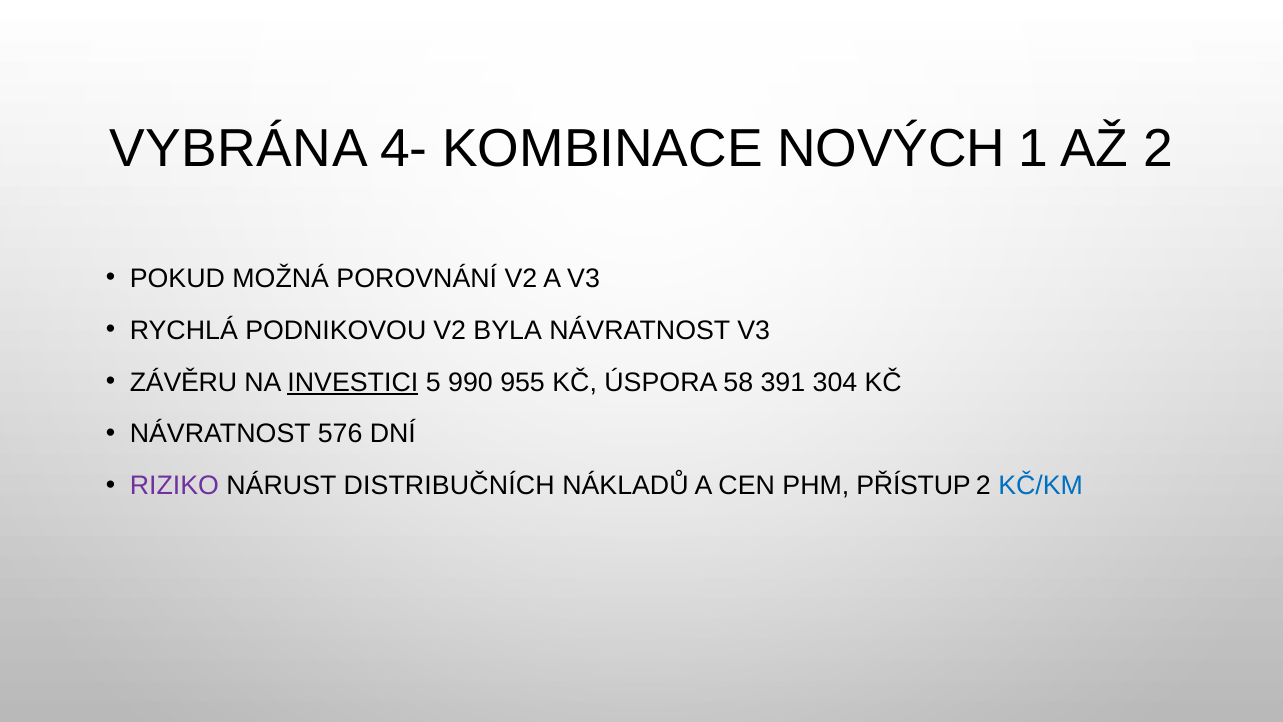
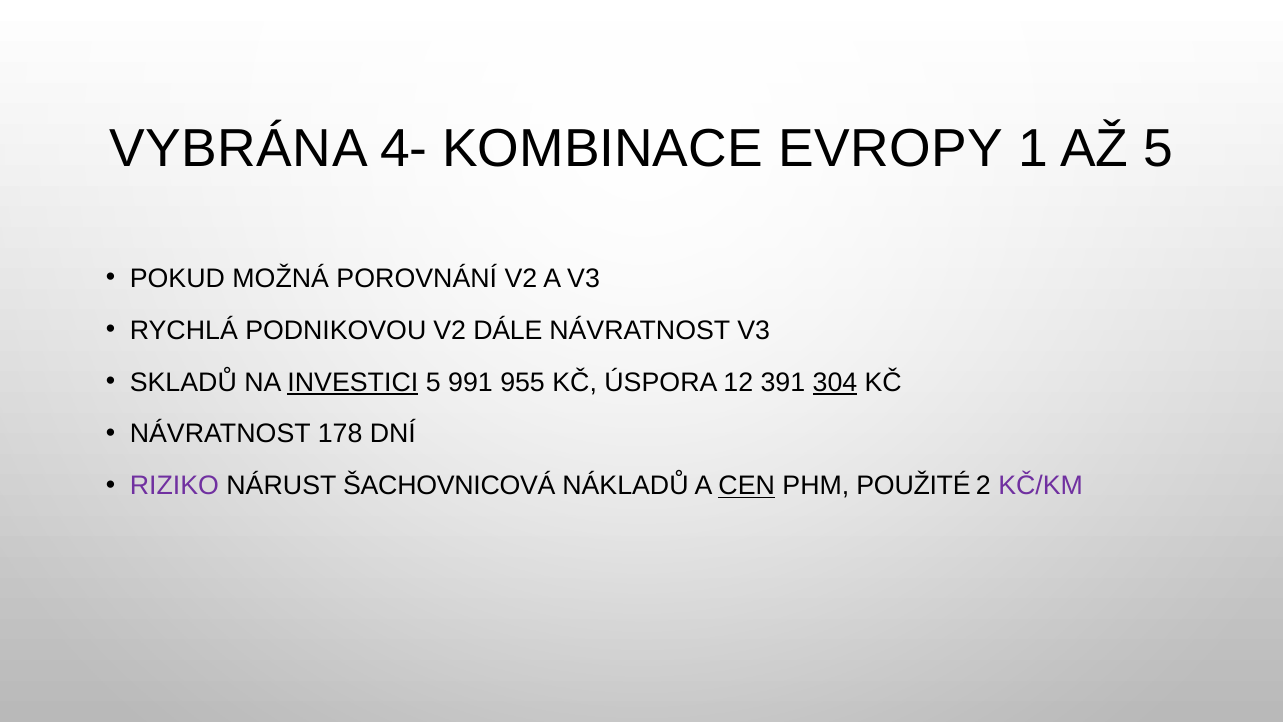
NOVÝCH: NOVÝCH -> EVROPY (891, 149)
AŽ 2: 2 -> 5 (1158, 149)
BYLA: BYLA -> DÁLE (508, 330)
ZÁVĚRU: ZÁVĚRU -> SKLADŮ (183, 382)
990: 990 -> 991 (470, 382)
58: 58 -> 12 (738, 382)
304 underline: none -> present (835, 382)
576: 576 -> 178 (340, 434)
DISTRIBUČNÍCH: DISTRIBUČNÍCH -> ŠACHOVNICOVÁ (449, 486)
CEN underline: none -> present (747, 486)
PŘÍSTUP: PŘÍSTUP -> POUŽITÉ (914, 486)
KČ/KM colour: blue -> purple (1041, 486)
